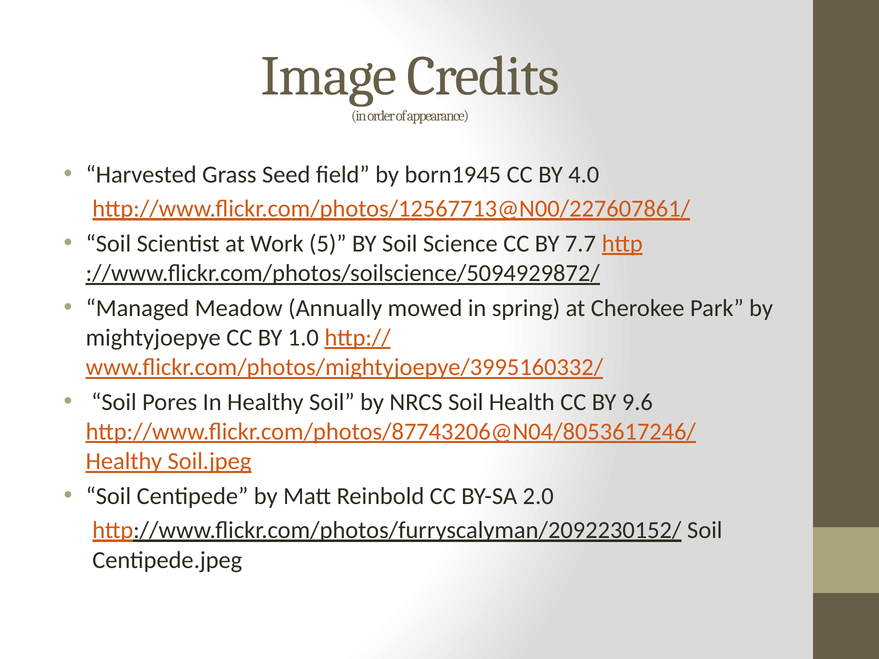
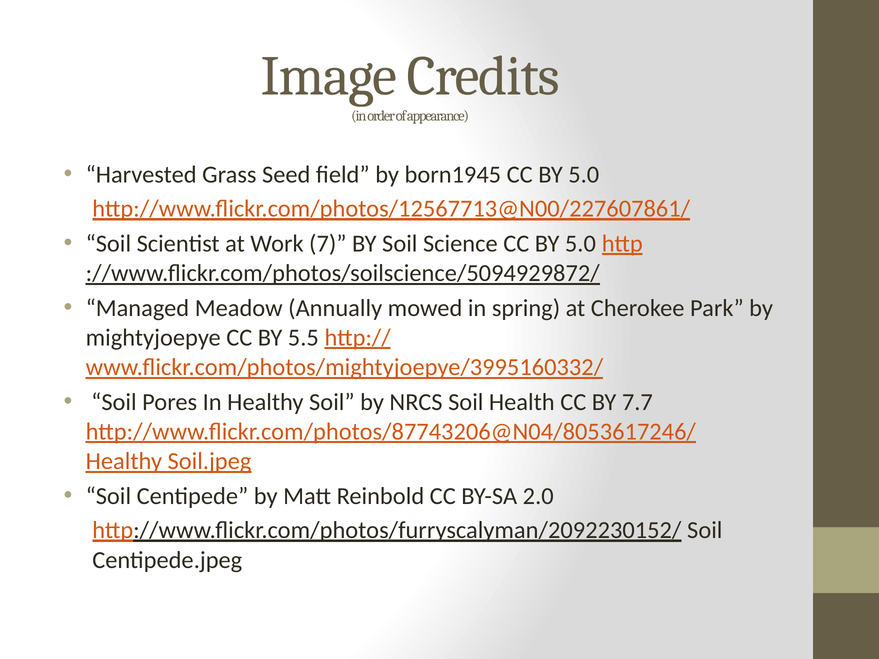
born1945 CC BY 4.0: 4.0 -> 5.0 (584, 175)
5: 5 -> 7 (328, 244)
Science CC BY 7.7: 7.7 -> 5.0 (580, 244)
1.0: 1.0 -> 5.5 (303, 338)
9.6: 9.6 -> 7.7 (637, 402)
